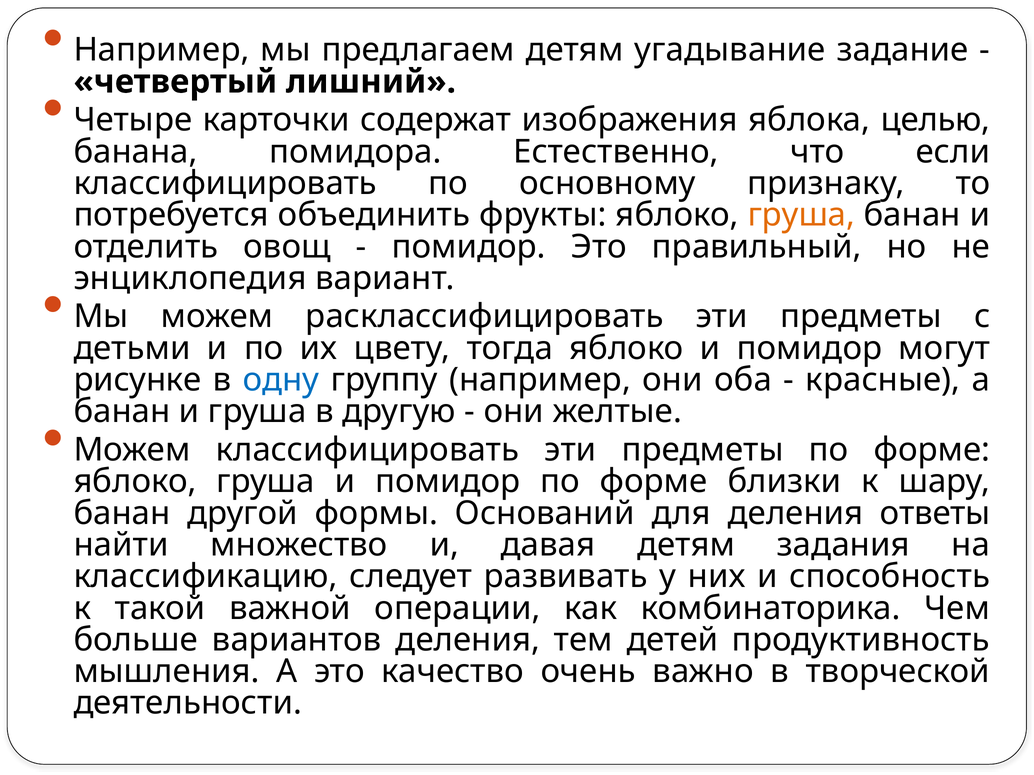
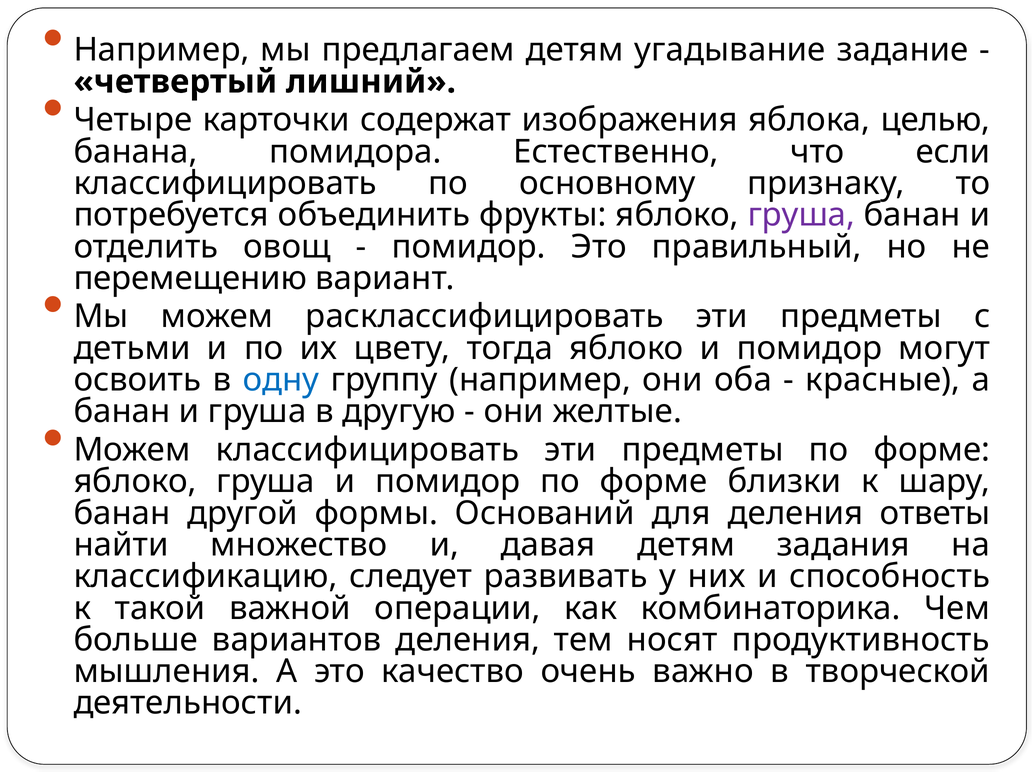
груша colour: orange -> purple (801, 215)
энциклопедия: энциклопедия -> перемещению (190, 278)
рисунке: рисунке -> освоить (137, 380)
детей: детей -> носят (672, 640)
